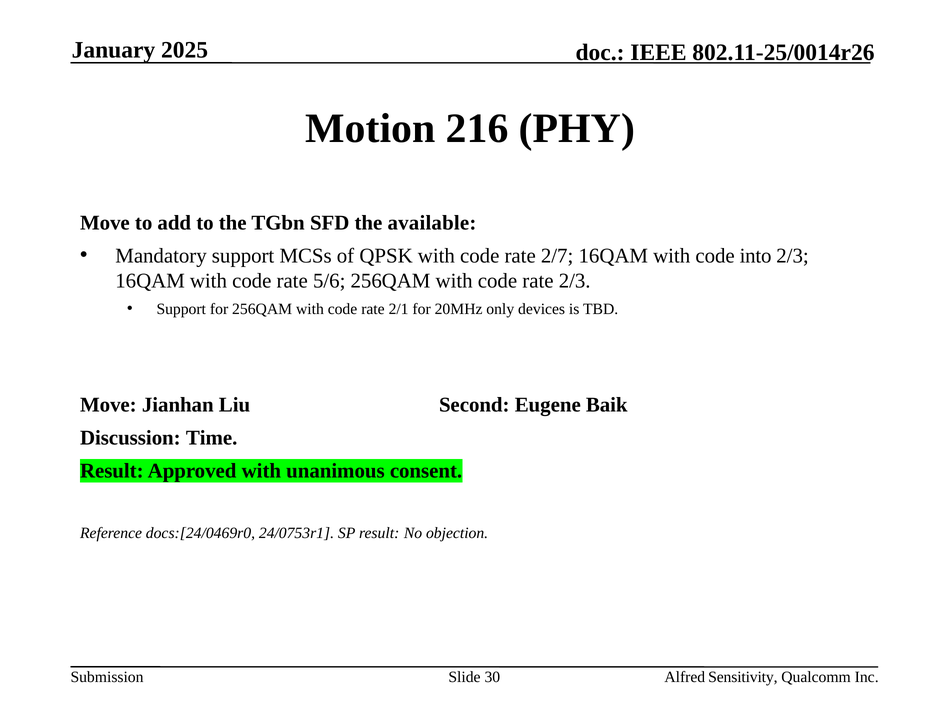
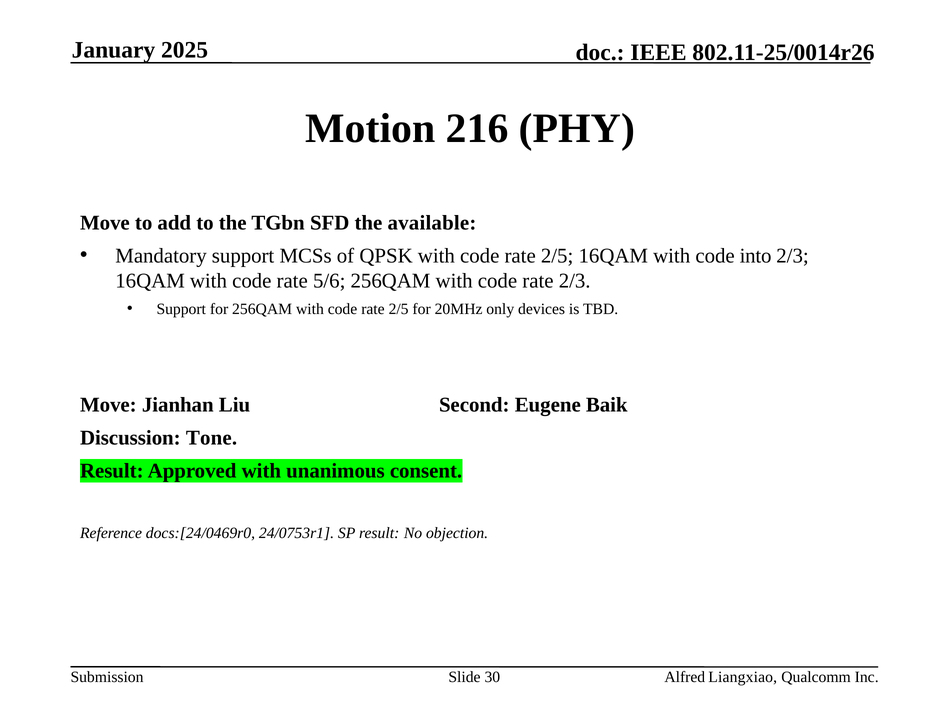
2/7: 2/7 -> 2/5 (557, 256)
2/1: 2/1 -> 2/5 (399, 309)
Time: Time -> Tone (212, 438)
Sensitivity: Sensitivity -> Liangxiao (743, 677)
